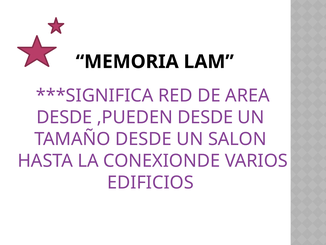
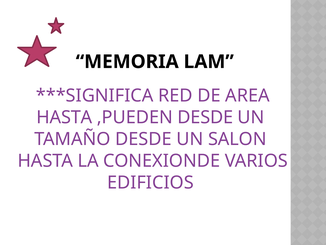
DESDE: DESDE -> HASTA (64, 117)
